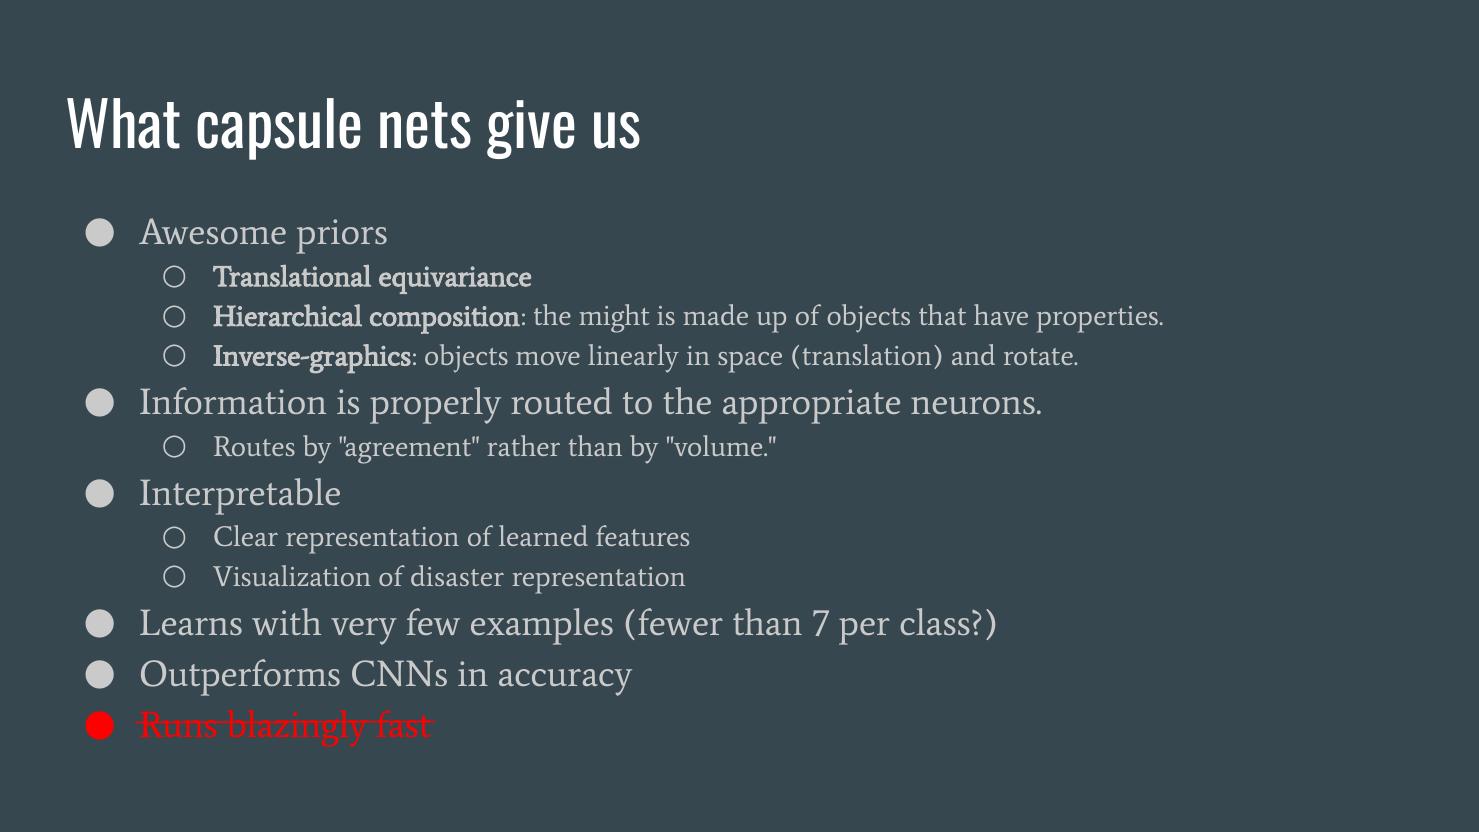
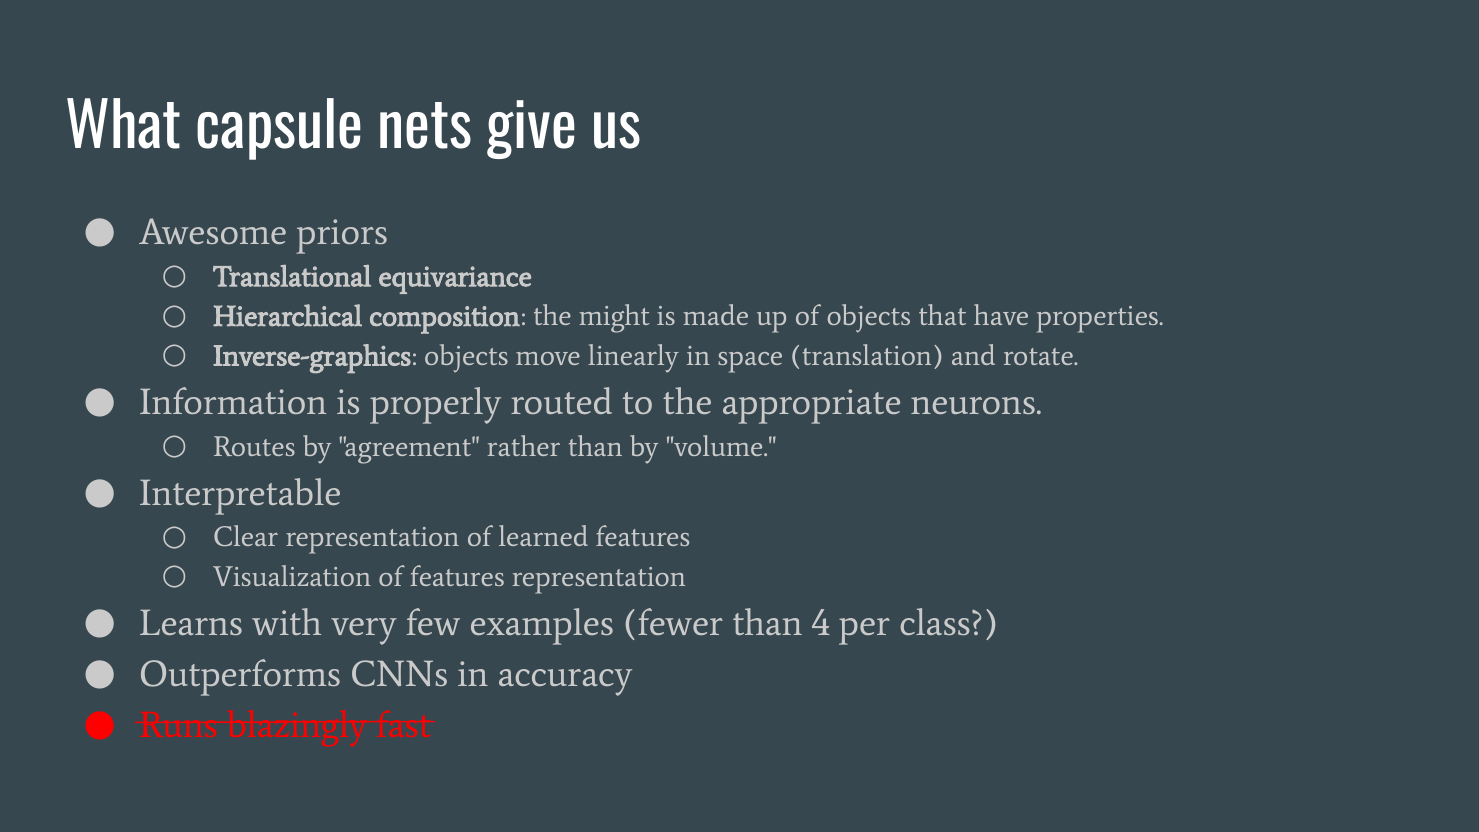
of disaster: disaster -> features (457, 577)
7: 7 -> 4 (821, 624)
